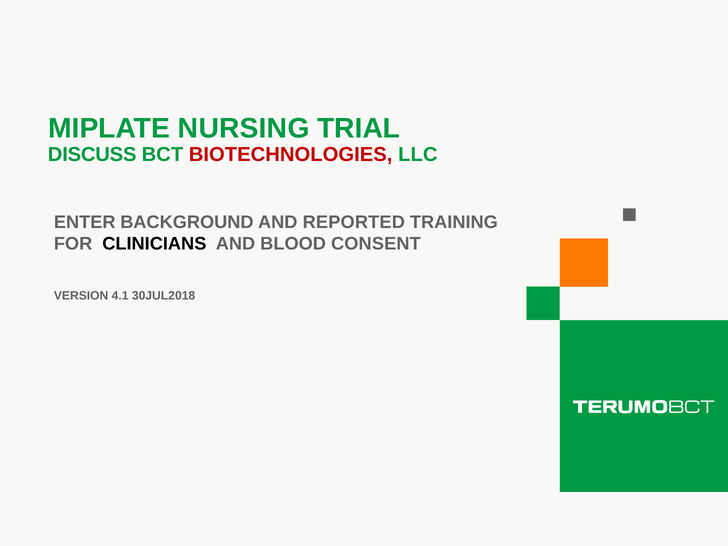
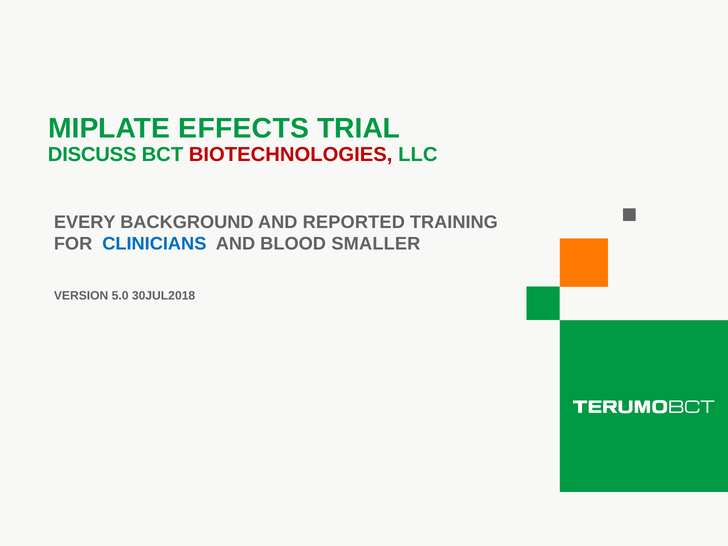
NURSING: NURSING -> EFFECTS (244, 128)
ENTER: ENTER -> EVERY (85, 222)
CLINICIANS colour: black -> blue (154, 244)
CONSENT: CONSENT -> SMALLER (376, 244)
4.1: 4.1 -> 5.0 (120, 296)
